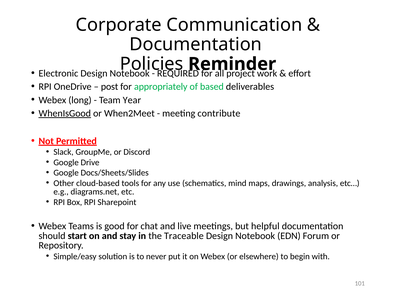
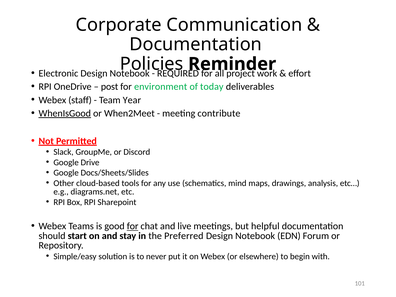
appropriately: appropriately -> environment (161, 87)
based: based -> today (212, 87)
long: long -> staff (80, 100)
for underline: none -> present (133, 226)
Traceable: Traceable -> Preferred (184, 236)
